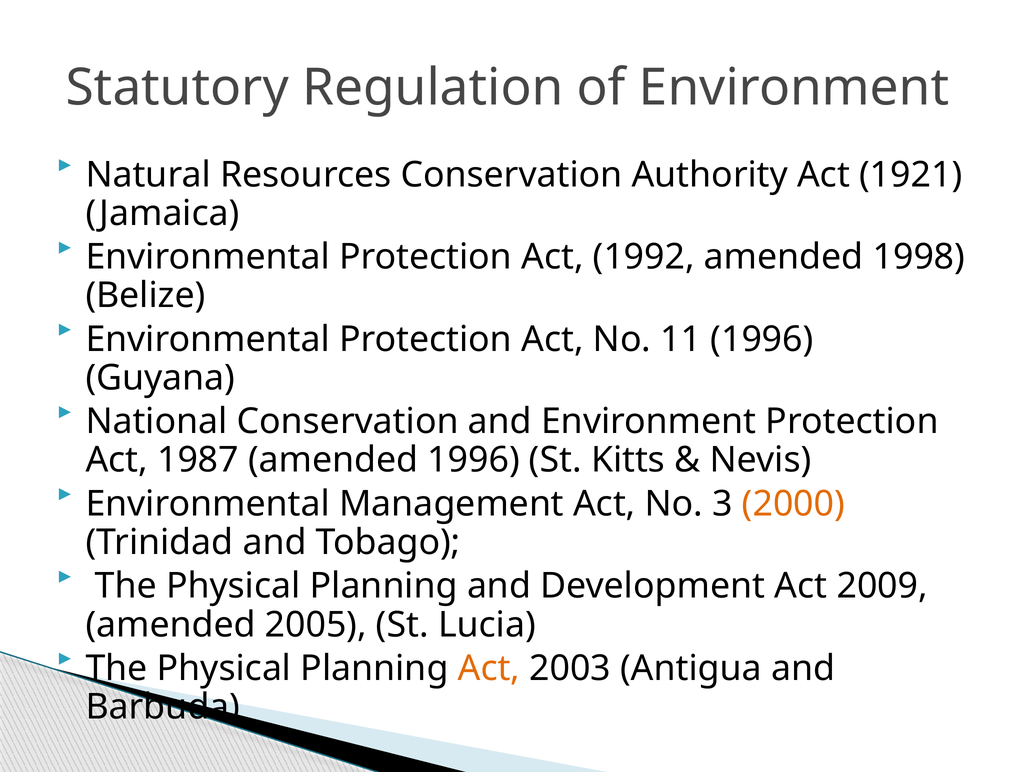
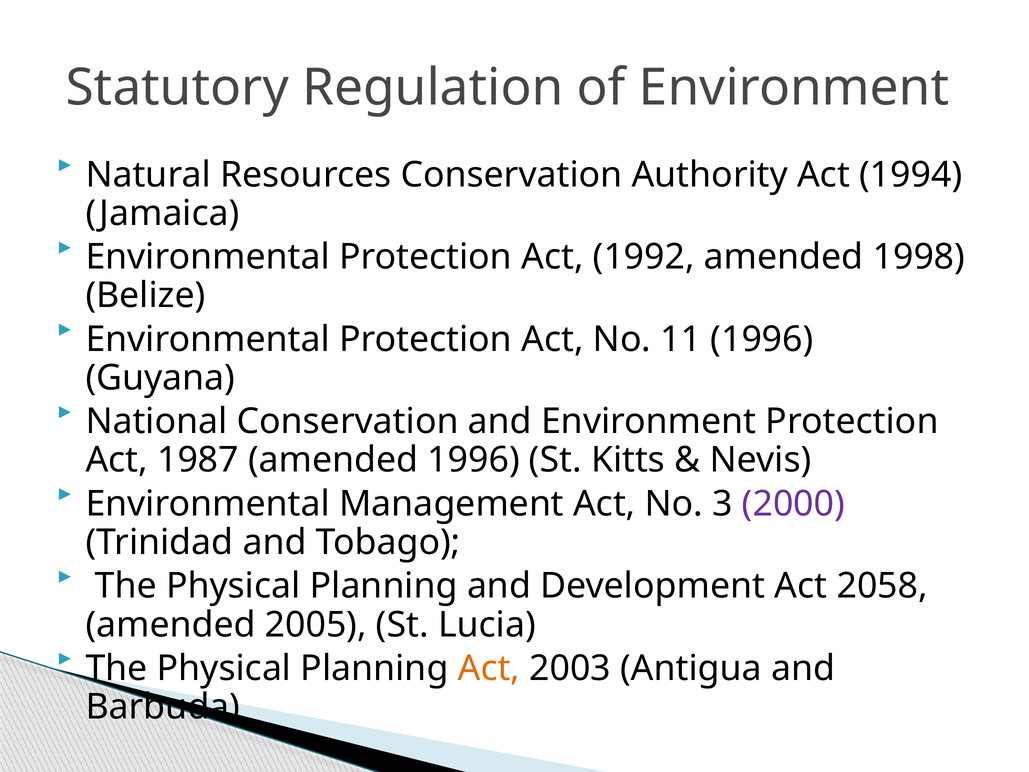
1921: 1921 -> 1994 (911, 175)
2000 colour: orange -> purple (793, 504)
2009: 2009 -> 2058 (882, 586)
